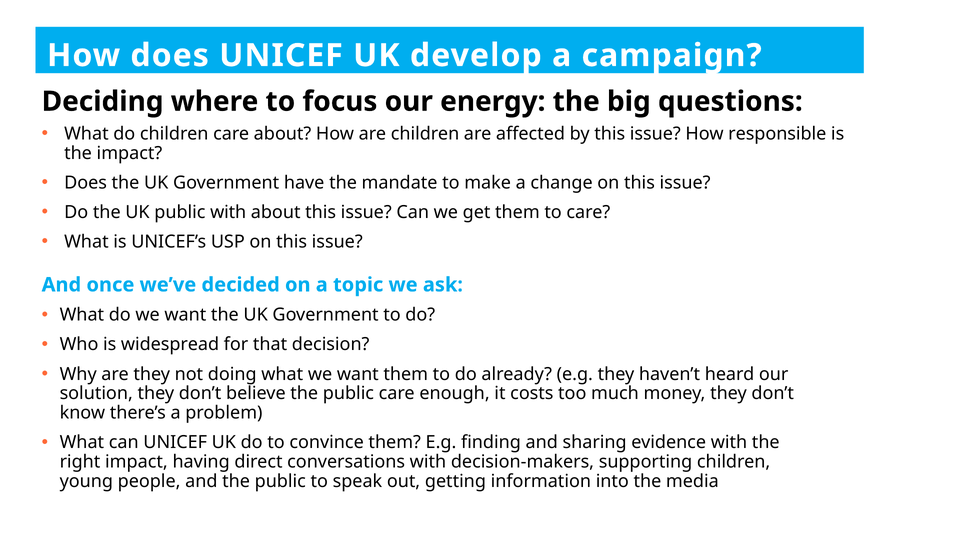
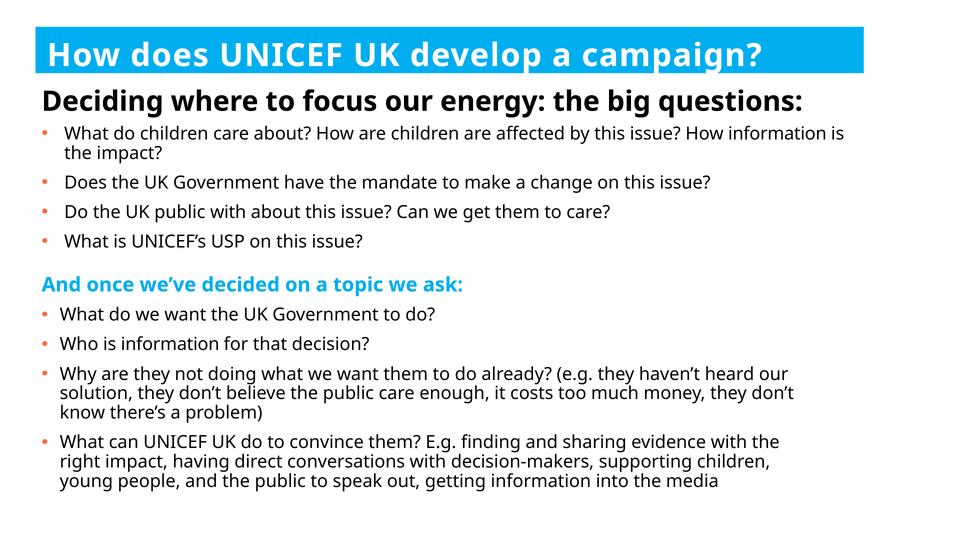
How responsible: responsible -> information (777, 134)
is widespread: widespread -> information (170, 344)
